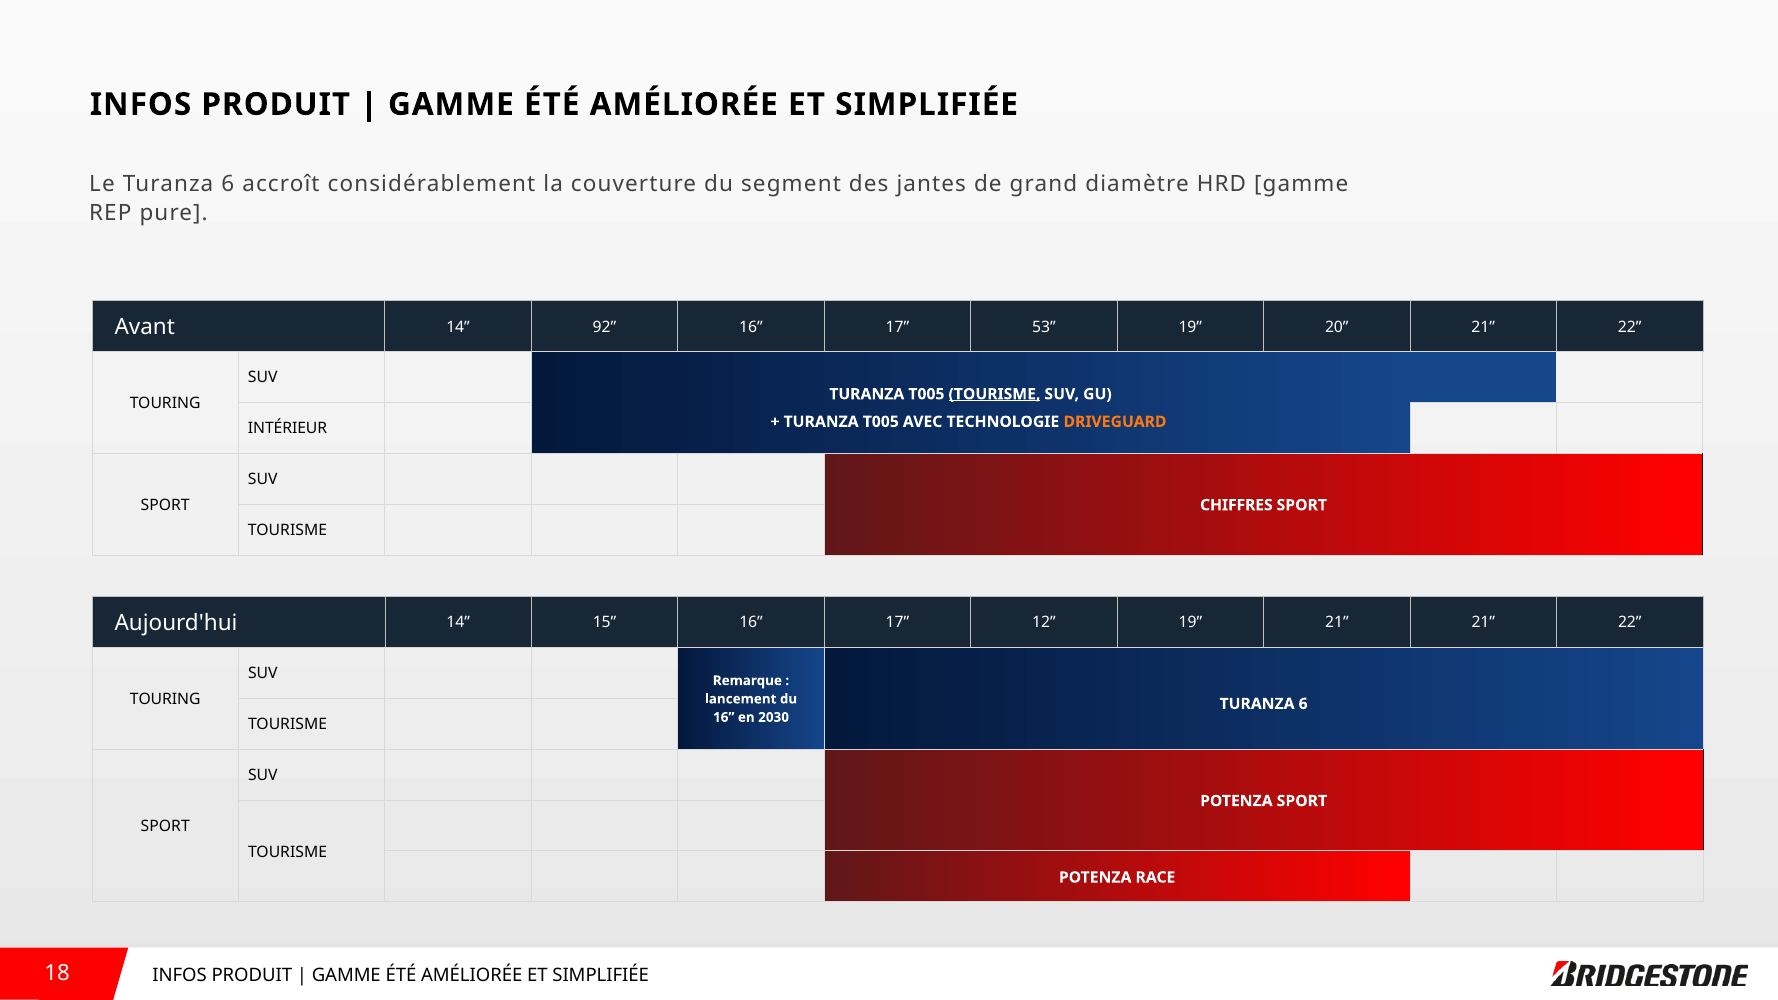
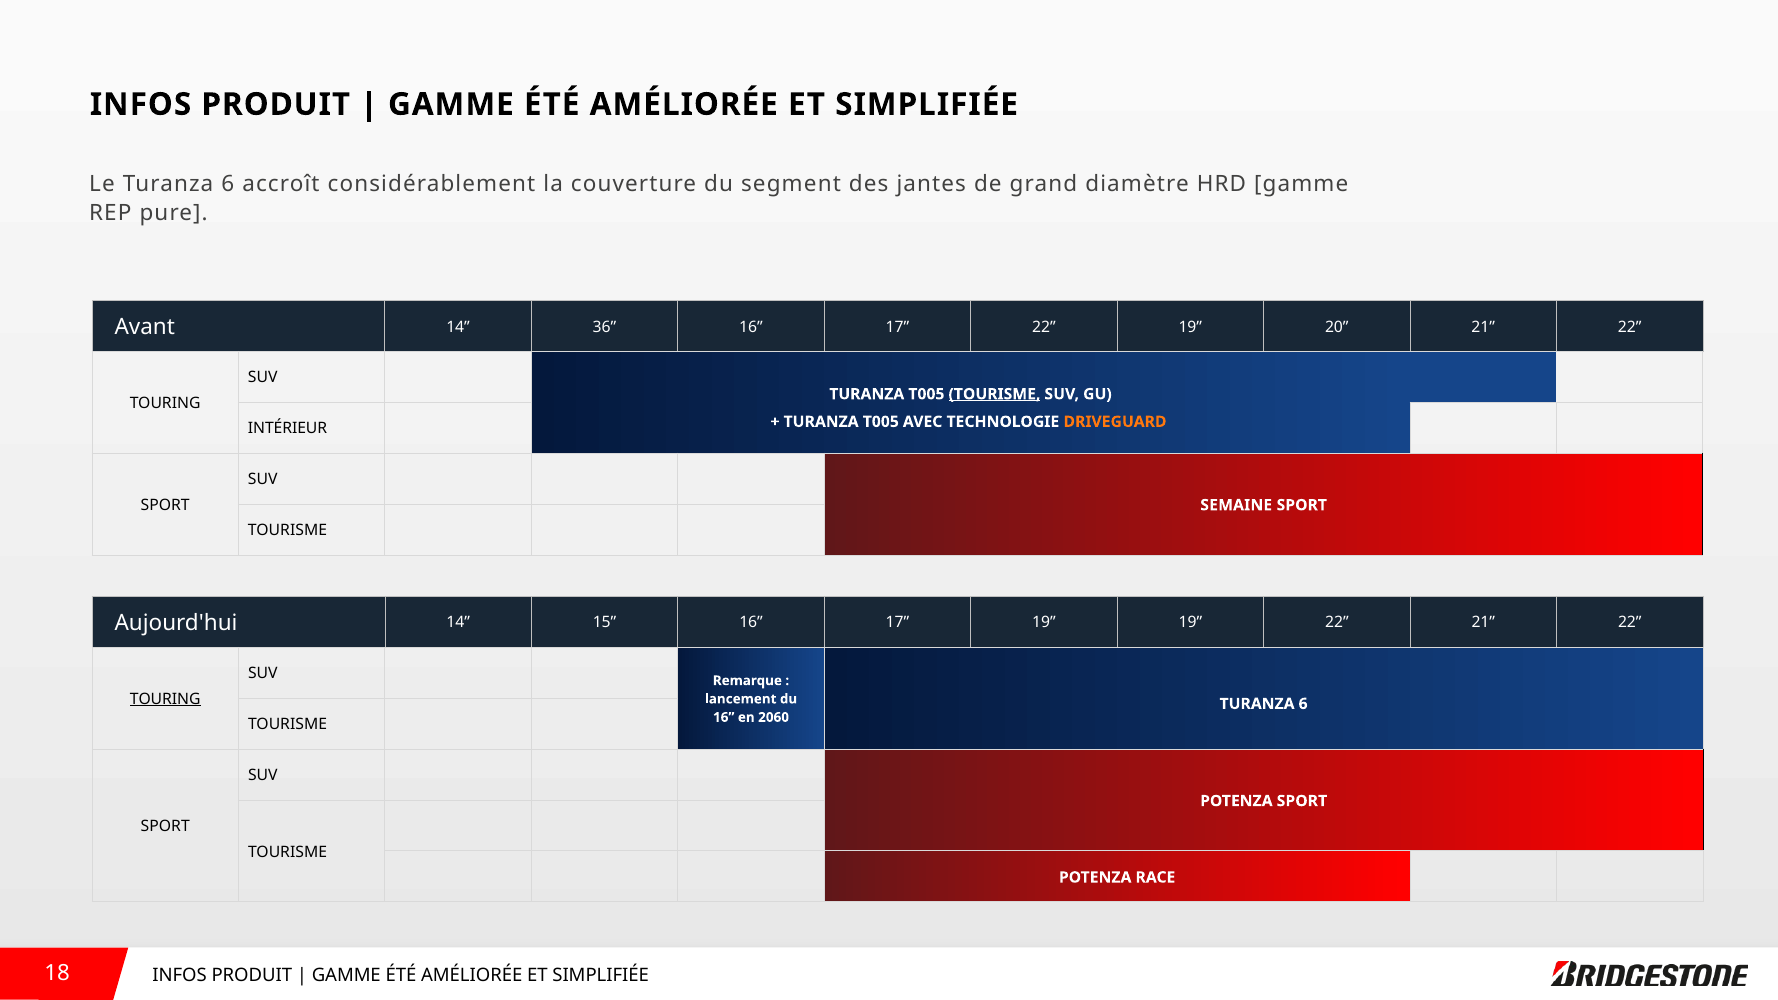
92: 92 -> 36 (605, 327)
17 53: 53 -> 22 (1044, 327)
CHIFFRES: CHIFFRES -> SEMAINE (1236, 505)
17 12: 12 -> 19 (1044, 623)
19 21: 21 -> 22 (1337, 623)
TOURING underline: none -> present (165, 699)
2030: 2030 -> 2060 (774, 717)
